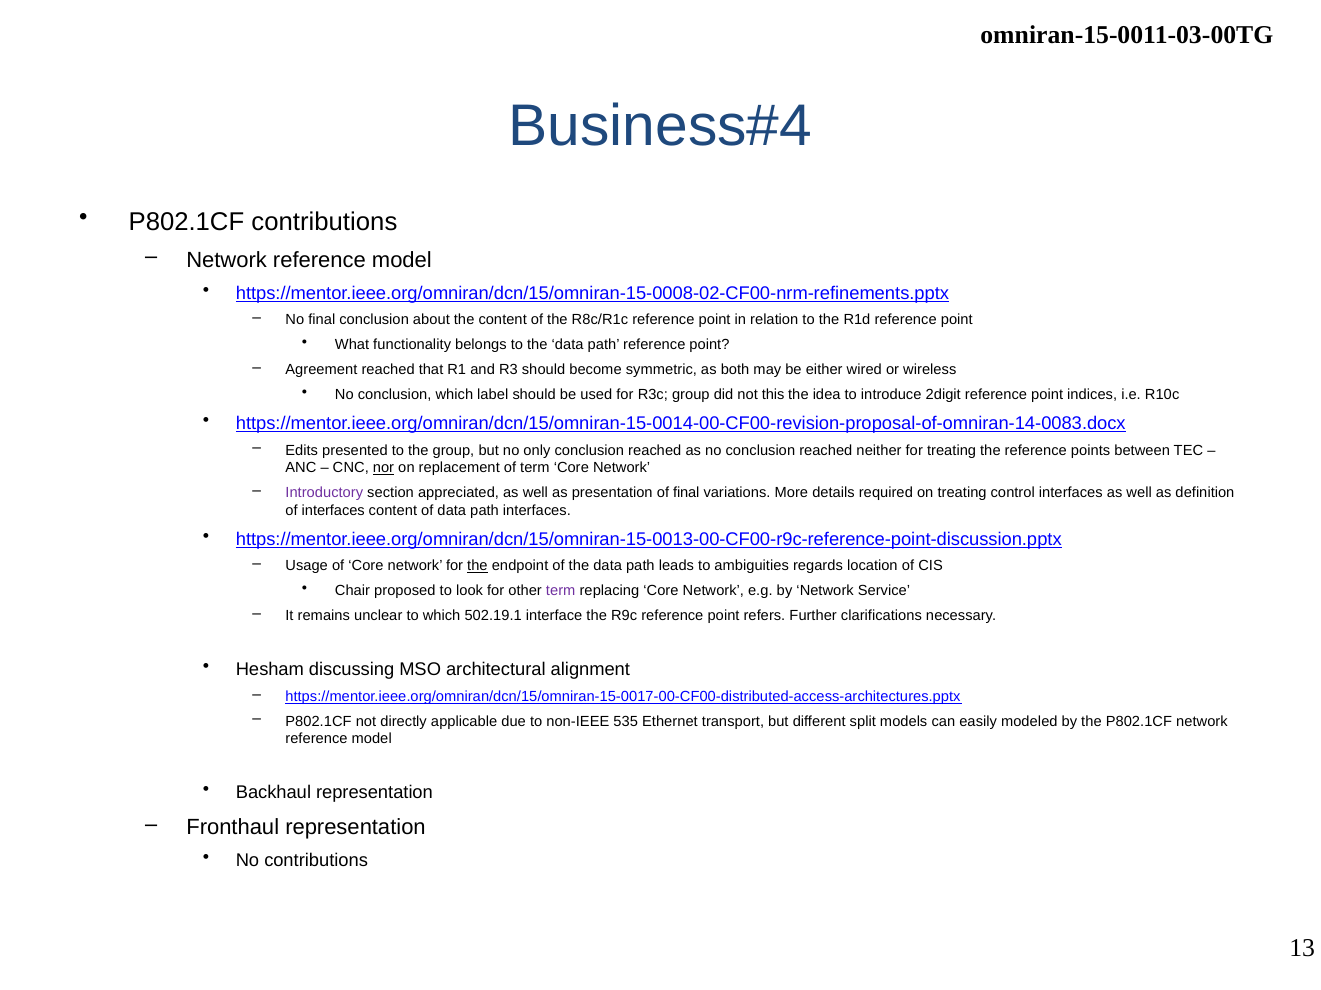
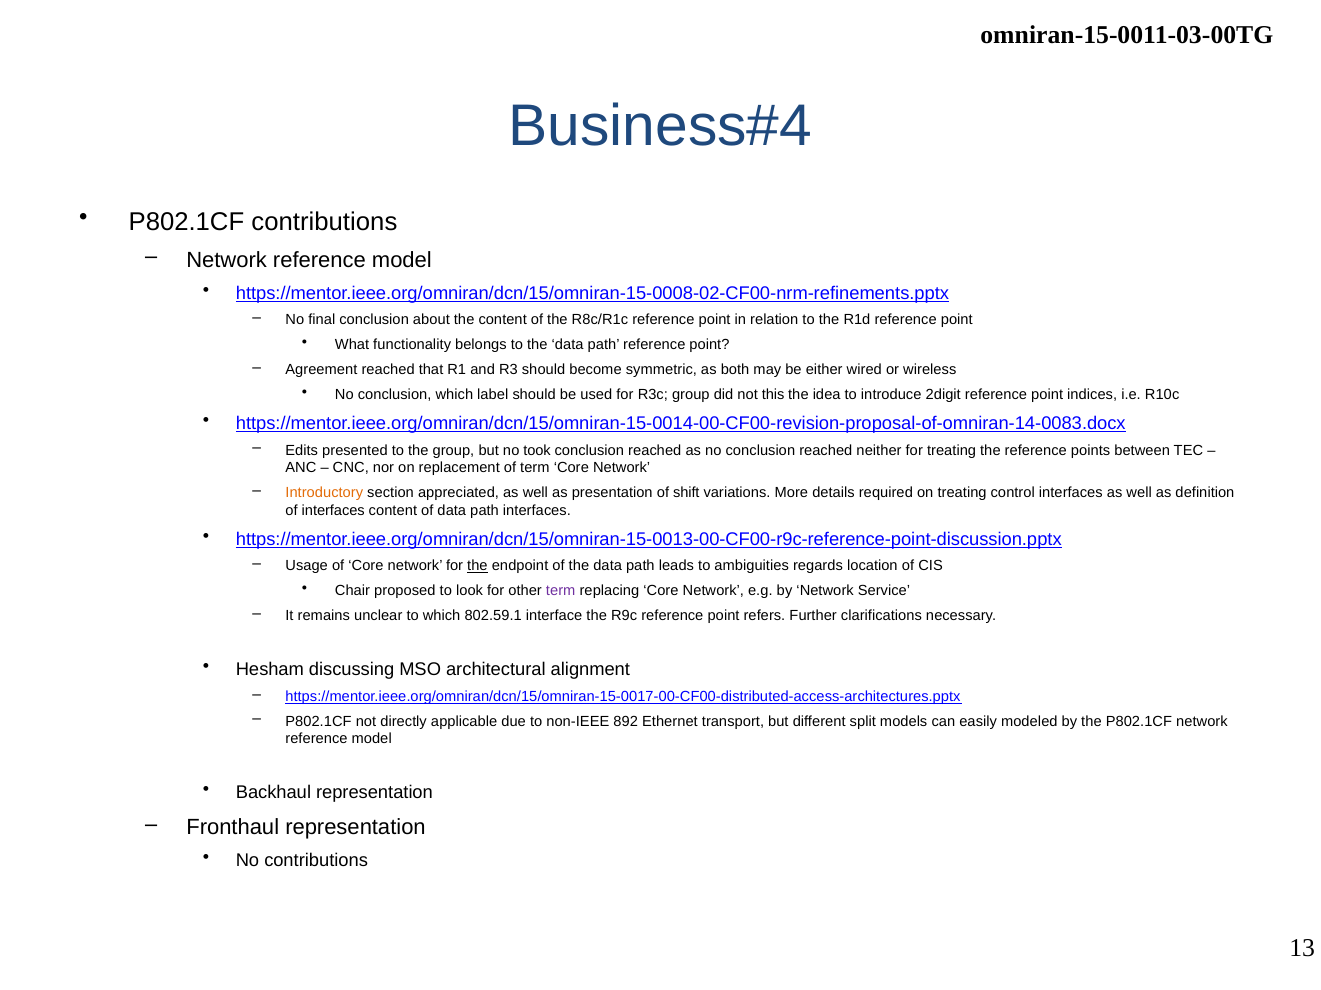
only: only -> took (537, 451)
nor underline: present -> none (384, 468)
Introductory colour: purple -> orange (324, 493)
of final: final -> shift (686, 493)
502.19.1: 502.19.1 -> 802.59.1 (493, 616)
535: 535 -> 892 (626, 722)
